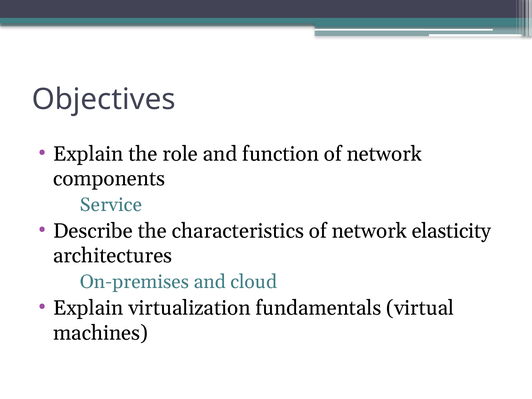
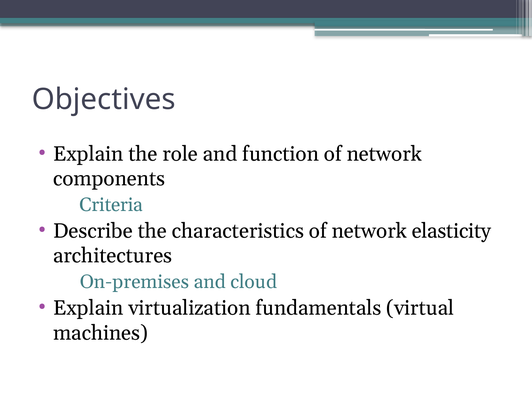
Service: Service -> Criteria (111, 205)
